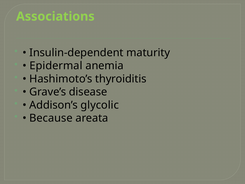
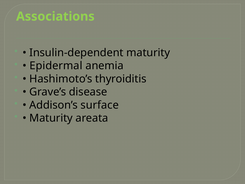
glycolic: glycolic -> surface (100, 105)
Because: Because -> Maturity (51, 118)
